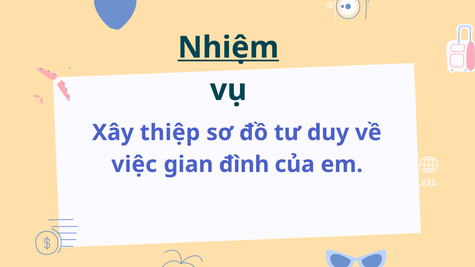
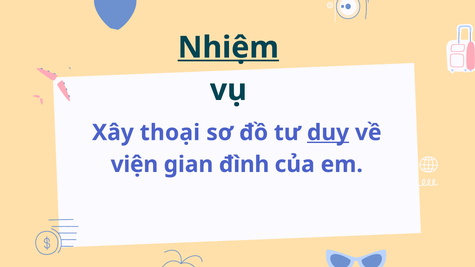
thiệp: thiệp -> thoại (170, 133)
duy underline: none -> present (328, 133)
việc: việc -> viện (134, 165)
